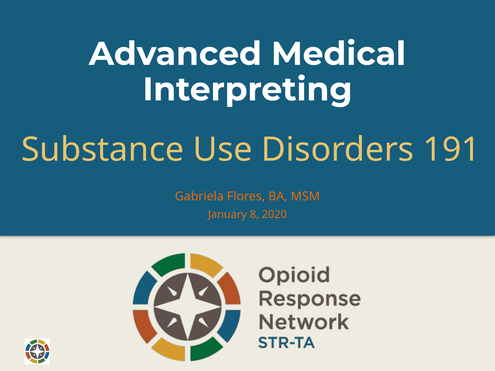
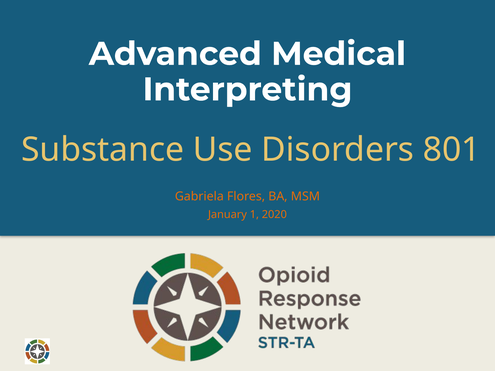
191: 191 -> 801 (452, 150)
8: 8 -> 1 (254, 215)
